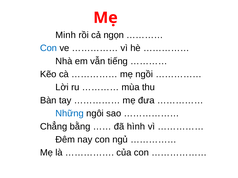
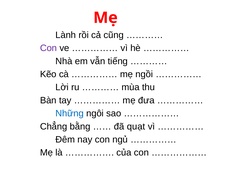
Minh: Minh -> Lành (66, 35)
ngọn: ngọn -> cũng (114, 35)
Con colour: blue -> purple (49, 48)
hình: hình -> quạt (136, 127)
